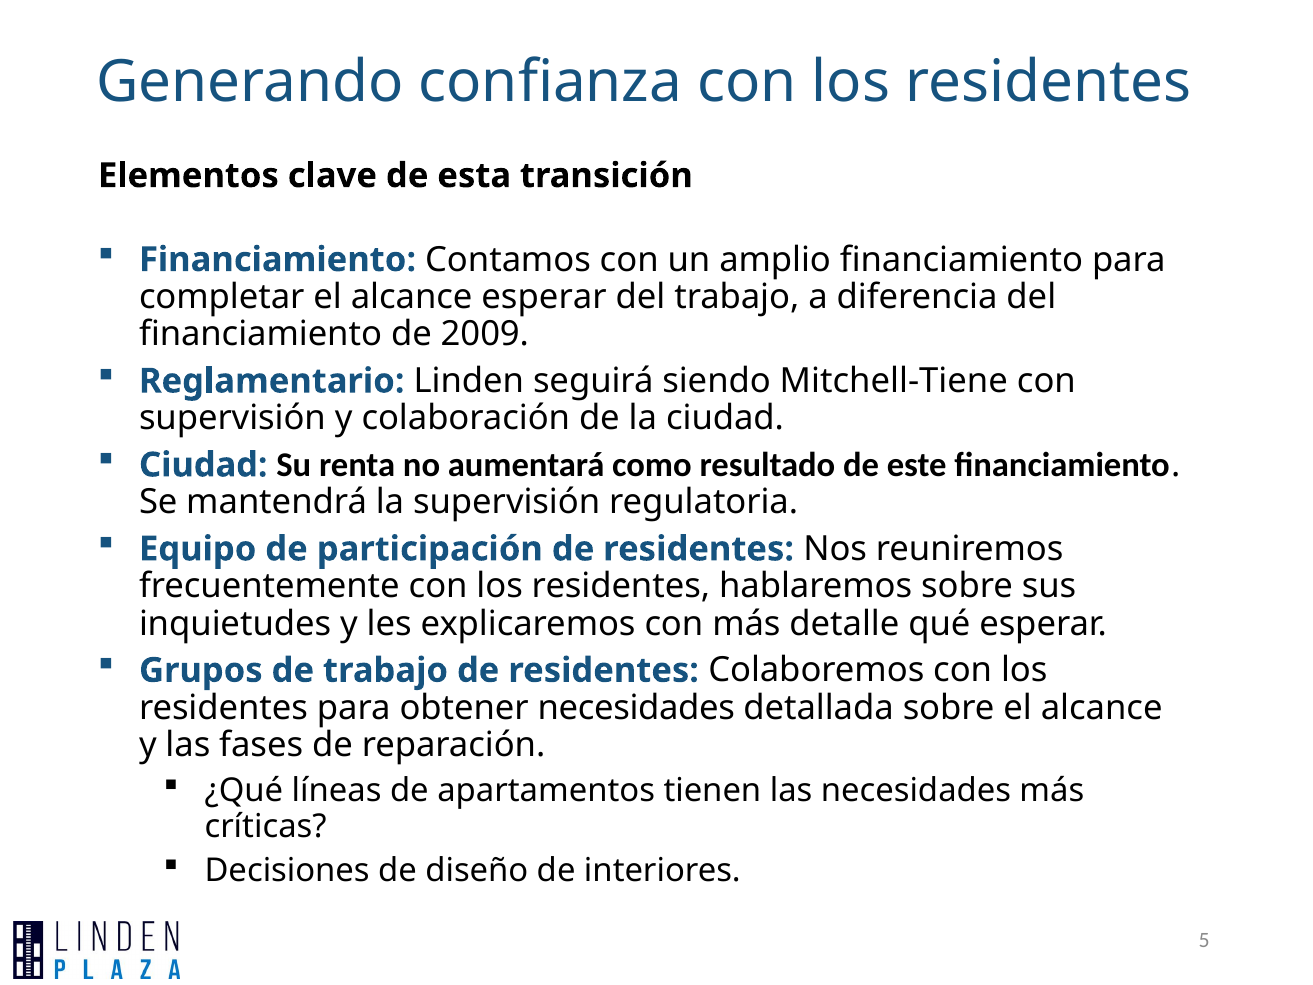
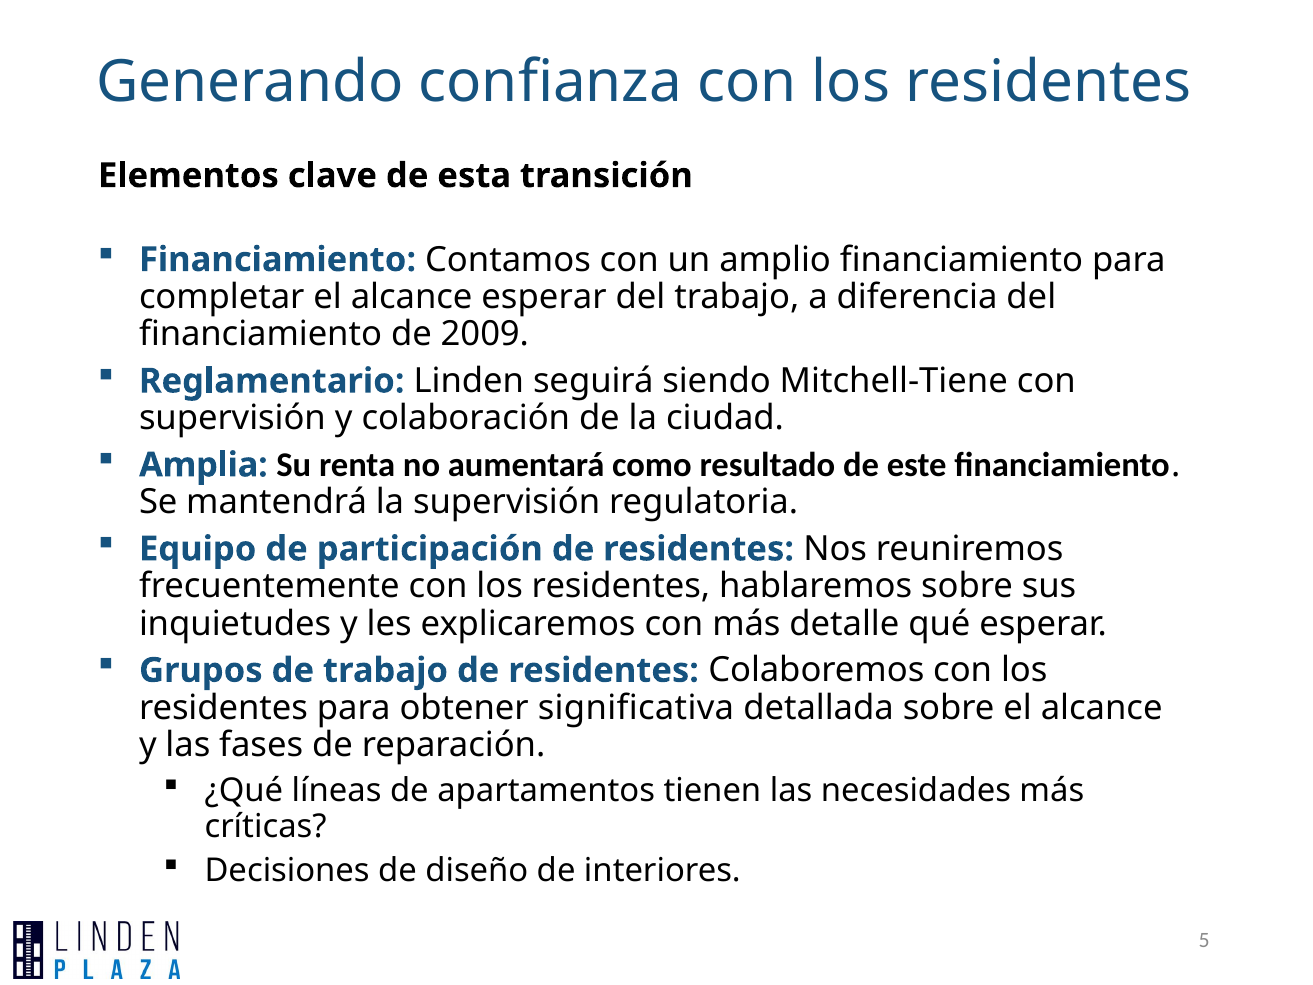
Ciudad: Ciudad -> Amplia (203, 465)
obtener necesidades: necesidades -> significativa (636, 708)
